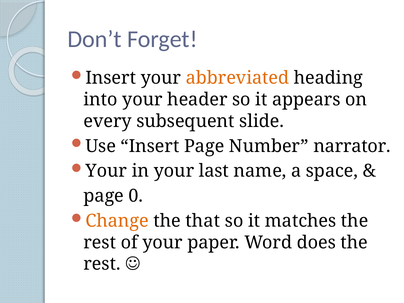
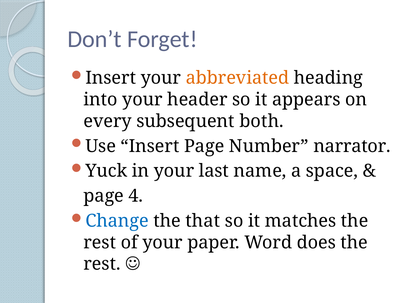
slide: slide -> both (262, 121)
Your: Your -> Yuck (106, 171)
0: 0 -> 4 (136, 196)
Change colour: orange -> blue (117, 221)
